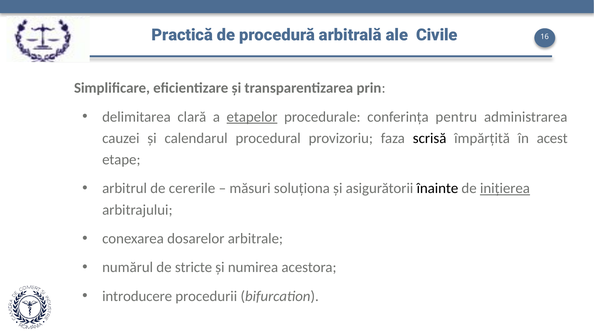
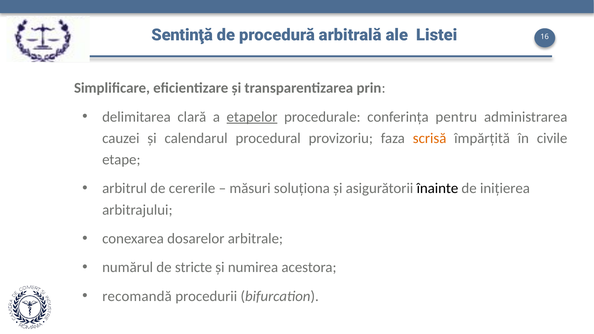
Practică: Practică -> Sentinţă (182, 35)
Civile: Civile -> Listei (437, 35)
scrisă colour: black -> orange (430, 138)
acest: acest -> civile (552, 138)
iniţierea underline: present -> none (505, 189)
introducere: introducere -> recomandă (137, 296)
